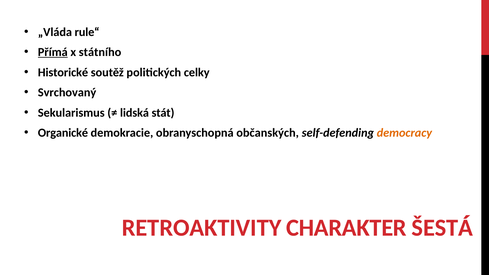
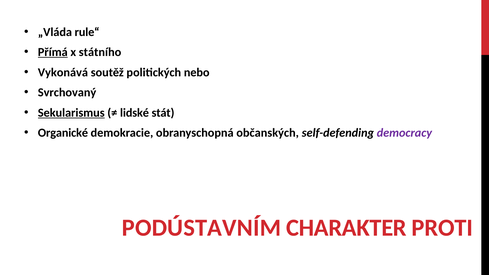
Historické: Historické -> Vykonává (63, 72)
celky: celky -> nebo (197, 72)
Sekularismus underline: none -> present (71, 113)
lidská: lidská -> lidské (135, 113)
democracy colour: orange -> purple (404, 133)
RETROAKTIVITY: RETROAKTIVITY -> PODÚSTAVNÍM (201, 228)
ŠESTÁ: ŠESTÁ -> PROTI (442, 228)
